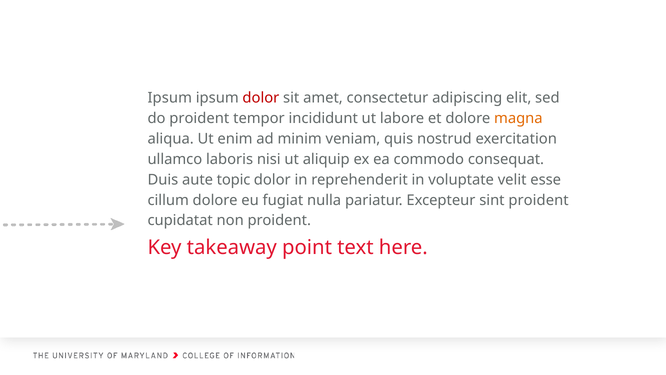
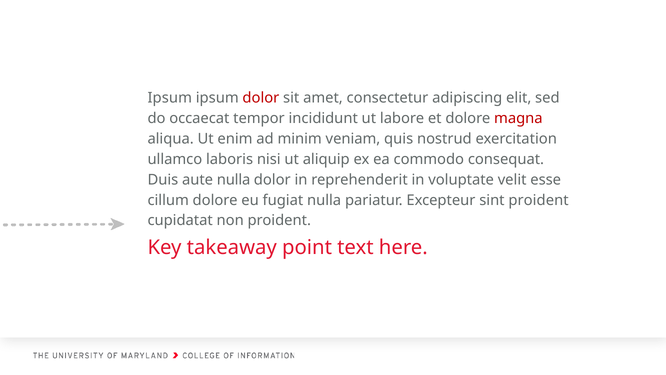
do proident: proident -> occaecat (199, 118)
magna colour: orange -> red (518, 118)
aute topic: topic -> nulla (234, 180)
